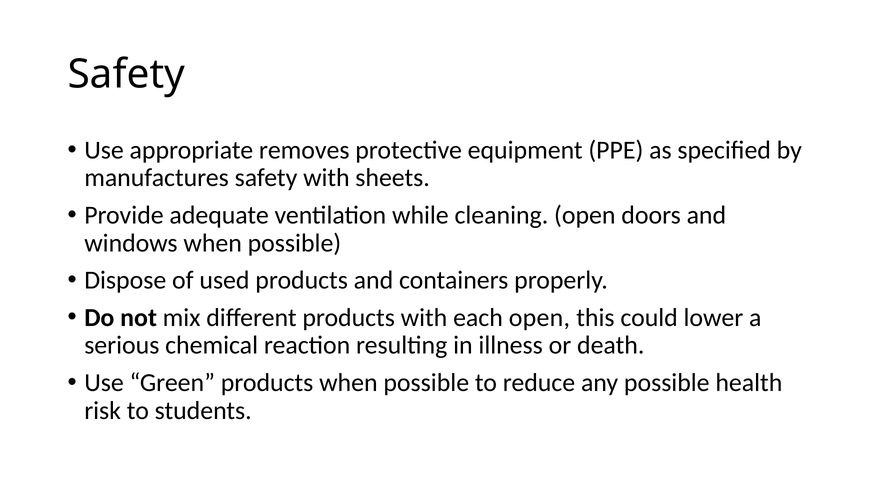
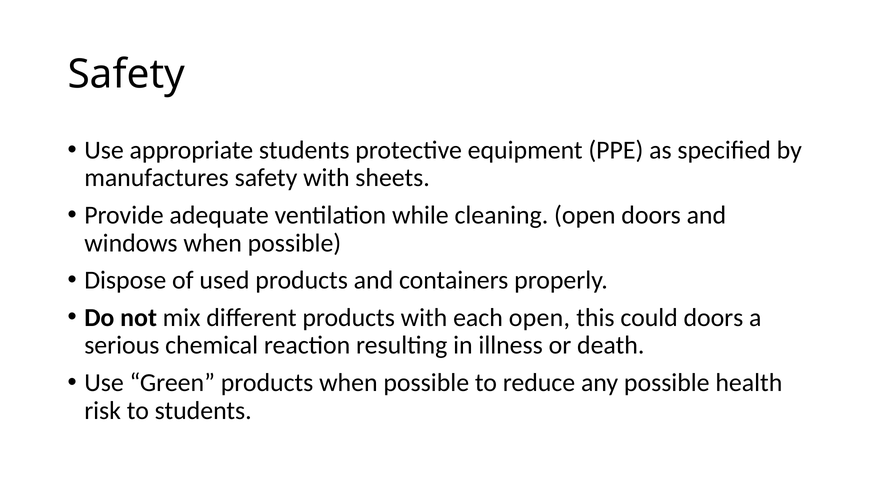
appropriate removes: removes -> students (304, 150)
could lower: lower -> doors (713, 317)
